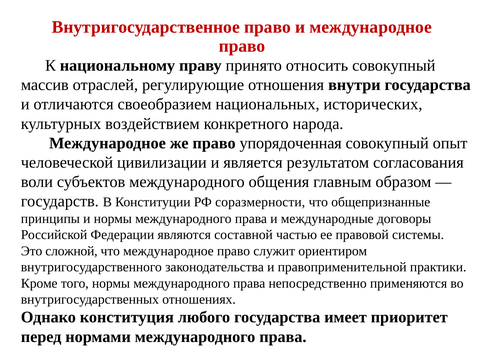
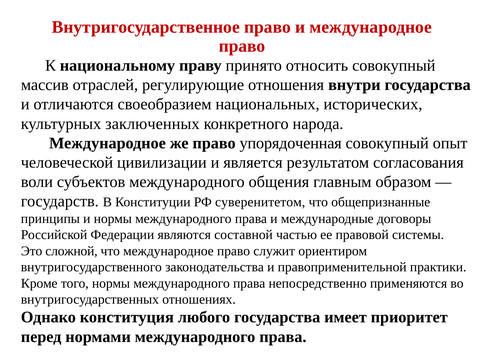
воздействием: воздействием -> заключенных (152, 124)
соразмерности: соразмерности -> суверенитетом (260, 202)
